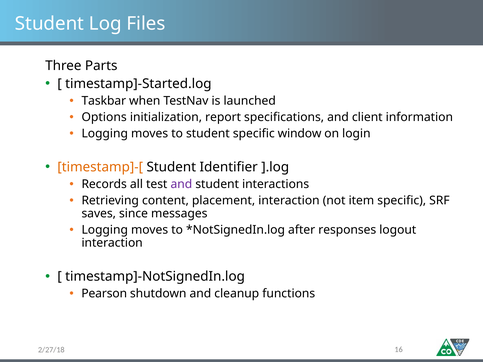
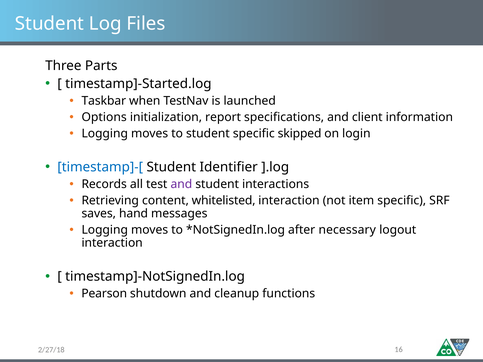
window: window -> skipped (300, 134)
timestamp]-[ colour: orange -> blue (100, 167)
placement: placement -> whitelisted (224, 201)
since: since -> hand (134, 214)
responses: responses -> necessary (347, 230)
